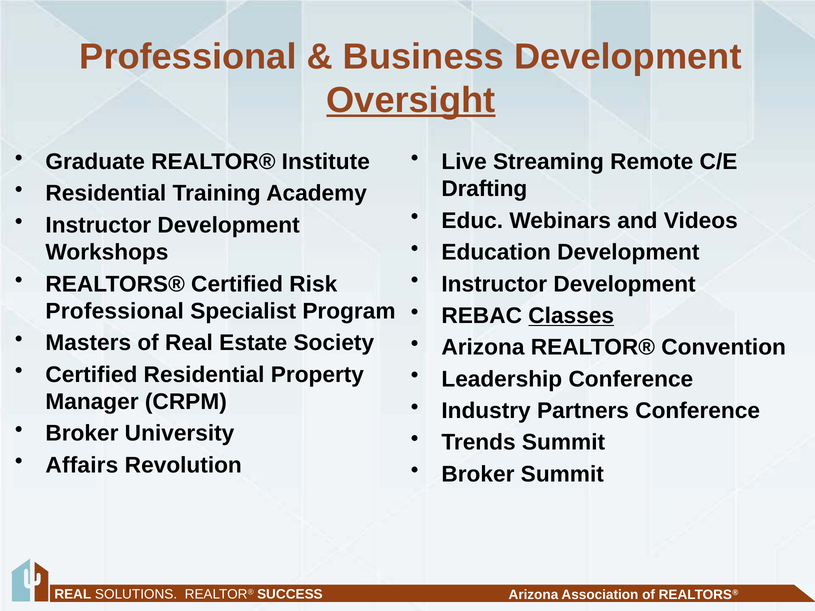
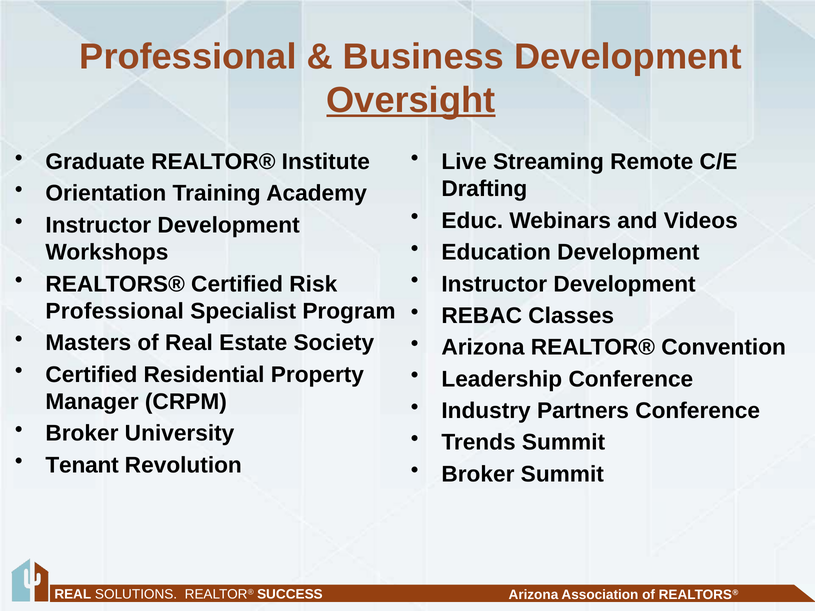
Residential: Residential -> Orientation (106, 194)
Classes underline: present -> none (571, 316)
Affairs: Affairs -> Tenant (82, 465)
